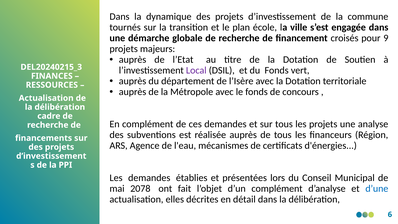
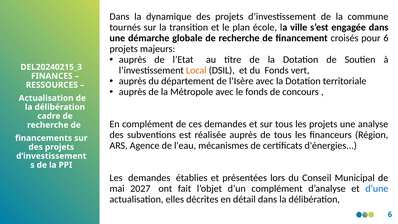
pour 9: 9 -> 6 (386, 38)
Local colour: purple -> orange (196, 70)
2078: 2078 -> 2027 (140, 189)
